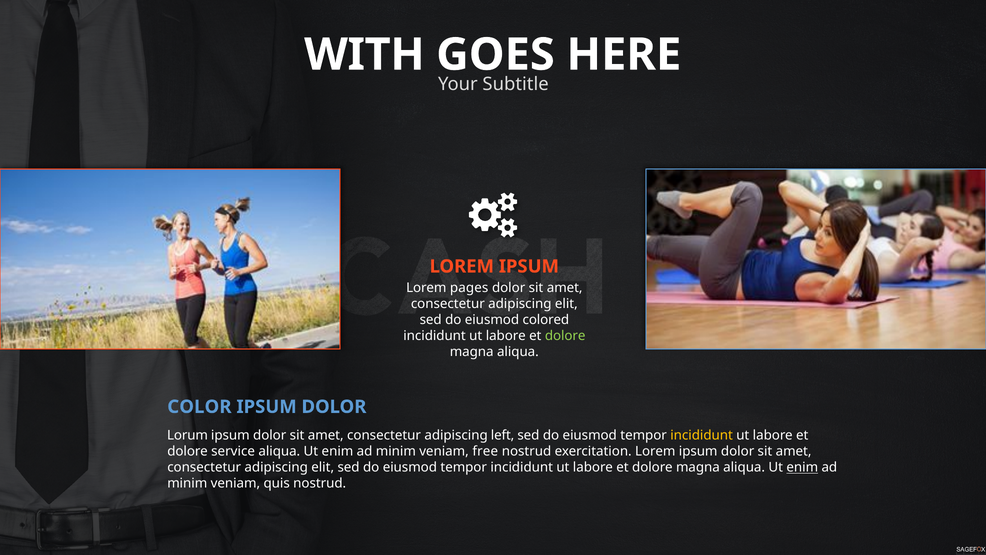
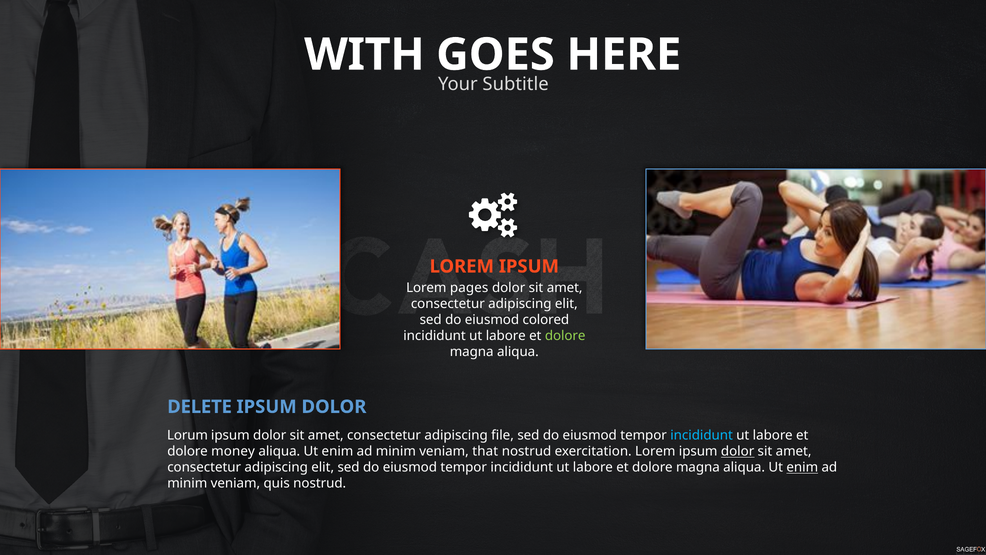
COLOR: COLOR -> DELETE (200, 407)
left: left -> file (503, 435)
incididunt colour: yellow -> light blue (702, 435)
service: service -> money (233, 451)
free: free -> that (485, 451)
dolor underline: none -> present (738, 451)
